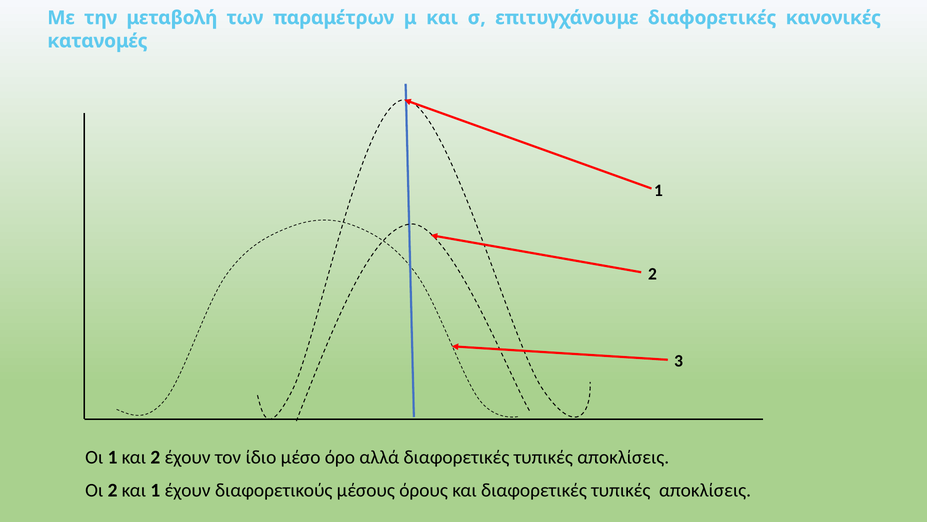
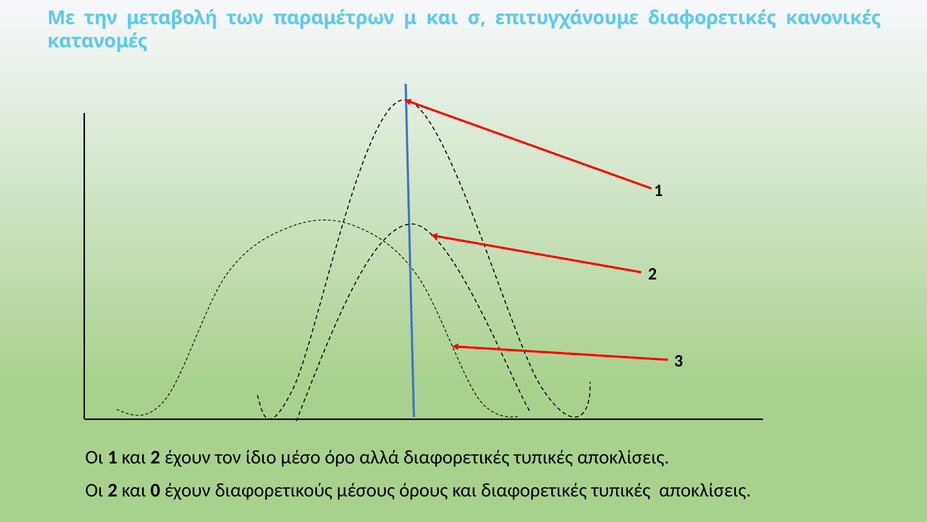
και 1: 1 -> 0 (155, 490)
